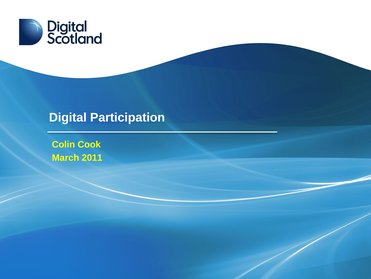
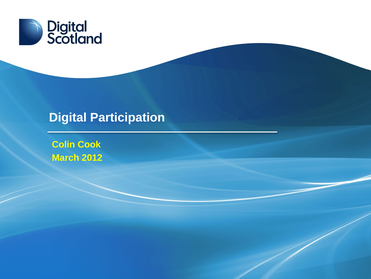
2011: 2011 -> 2012 (92, 157)
